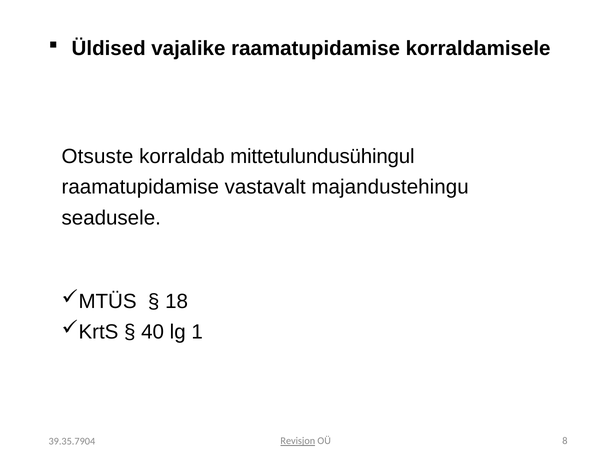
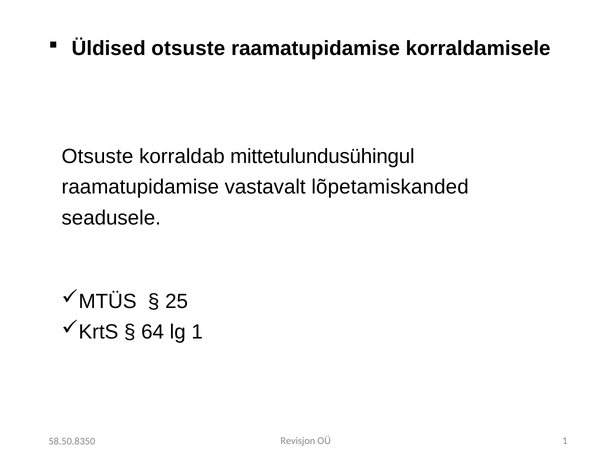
Üldised vajalike: vajalike -> otsuste (188, 49)
majandustehingu: majandustehingu -> lõpetamiskanded (390, 187)
18: 18 -> 25 (177, 301)
40: 40 -> 64 (153, 332)
Revisjon underline: present -> none (298, 441)
OÜ 8: 8 -> 1 (565, 441)
39.35.7904: 39.35.7904 -> 58.50.8350 (72, 441)
